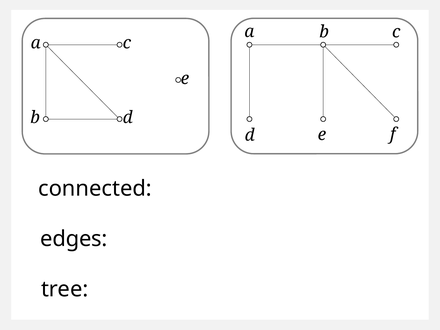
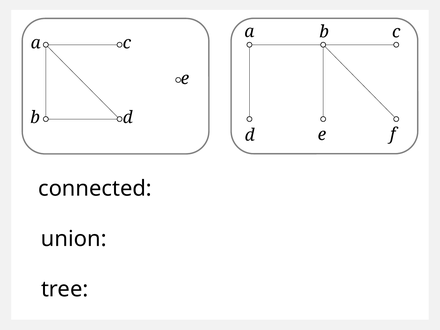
edges: edges -> union (74, 239)
